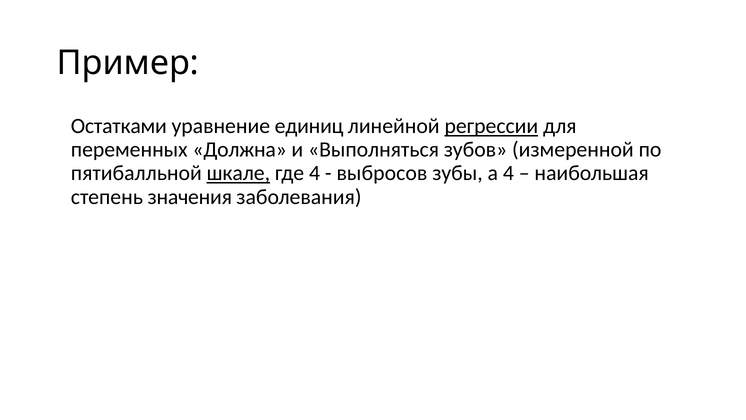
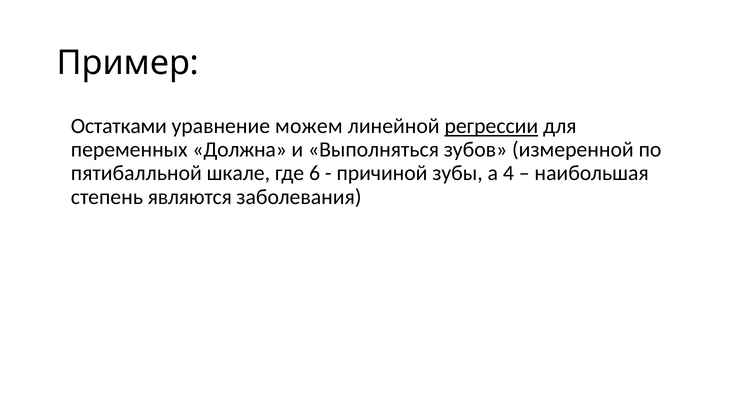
единиц: единиц -> можем (309, 126)
шкале underline: present -> none (238, 173)
где 4: 4 -> 6 (315, 173)
выбросов: выбросов -> причиной (382, 173)
значения: значения -> являются (190, 197)
